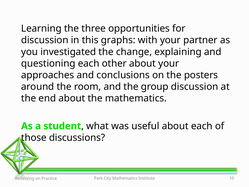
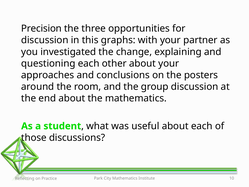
Learning: Learning -> Precision (41, 28)
